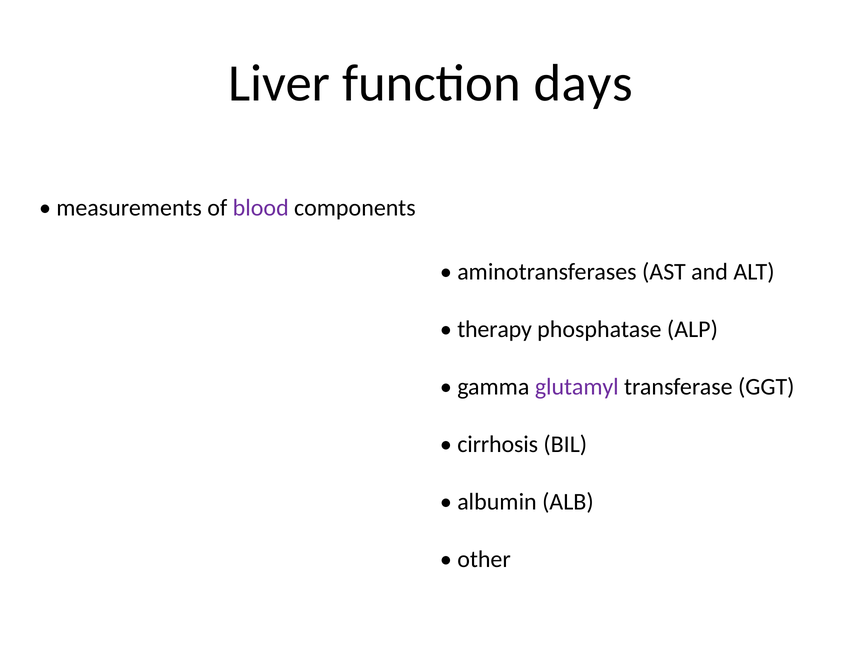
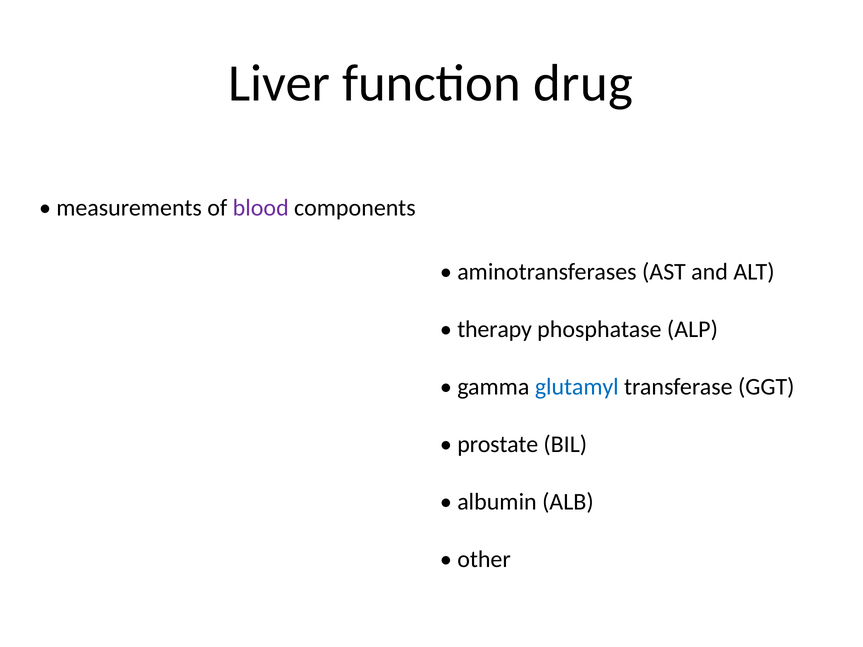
days: days -> drug (583, 84)
glutamyl colour: purple -> blue (577, 387)
cirrhosis: cirrhosis -> prostate (498, 445)
